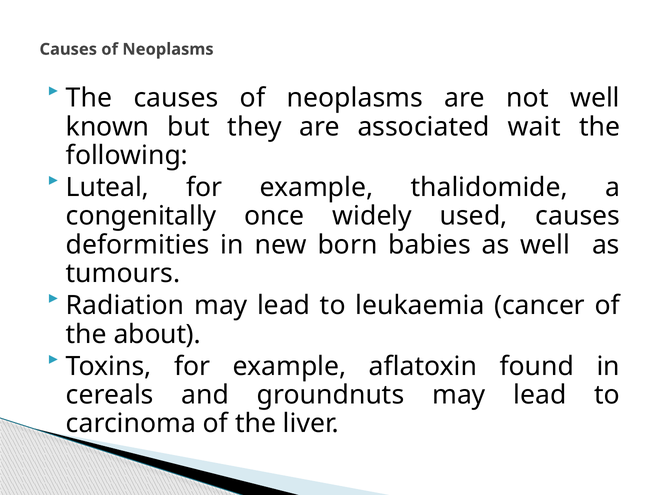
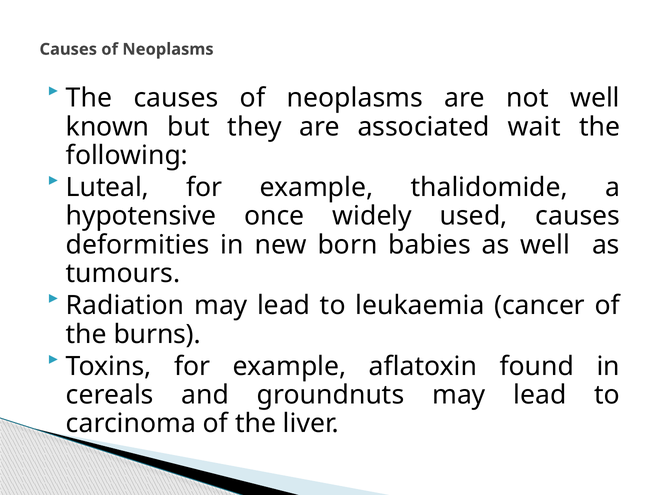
congenitally: congenitally -> hypotensive (141, 216)
about: about -> burns (157, 334)
